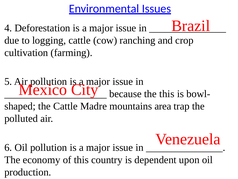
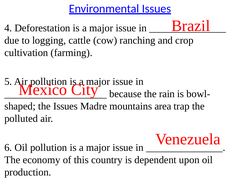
the this: this -> rain (167, 94)
the Cattle: Cattle -> Issues (65, 106)
